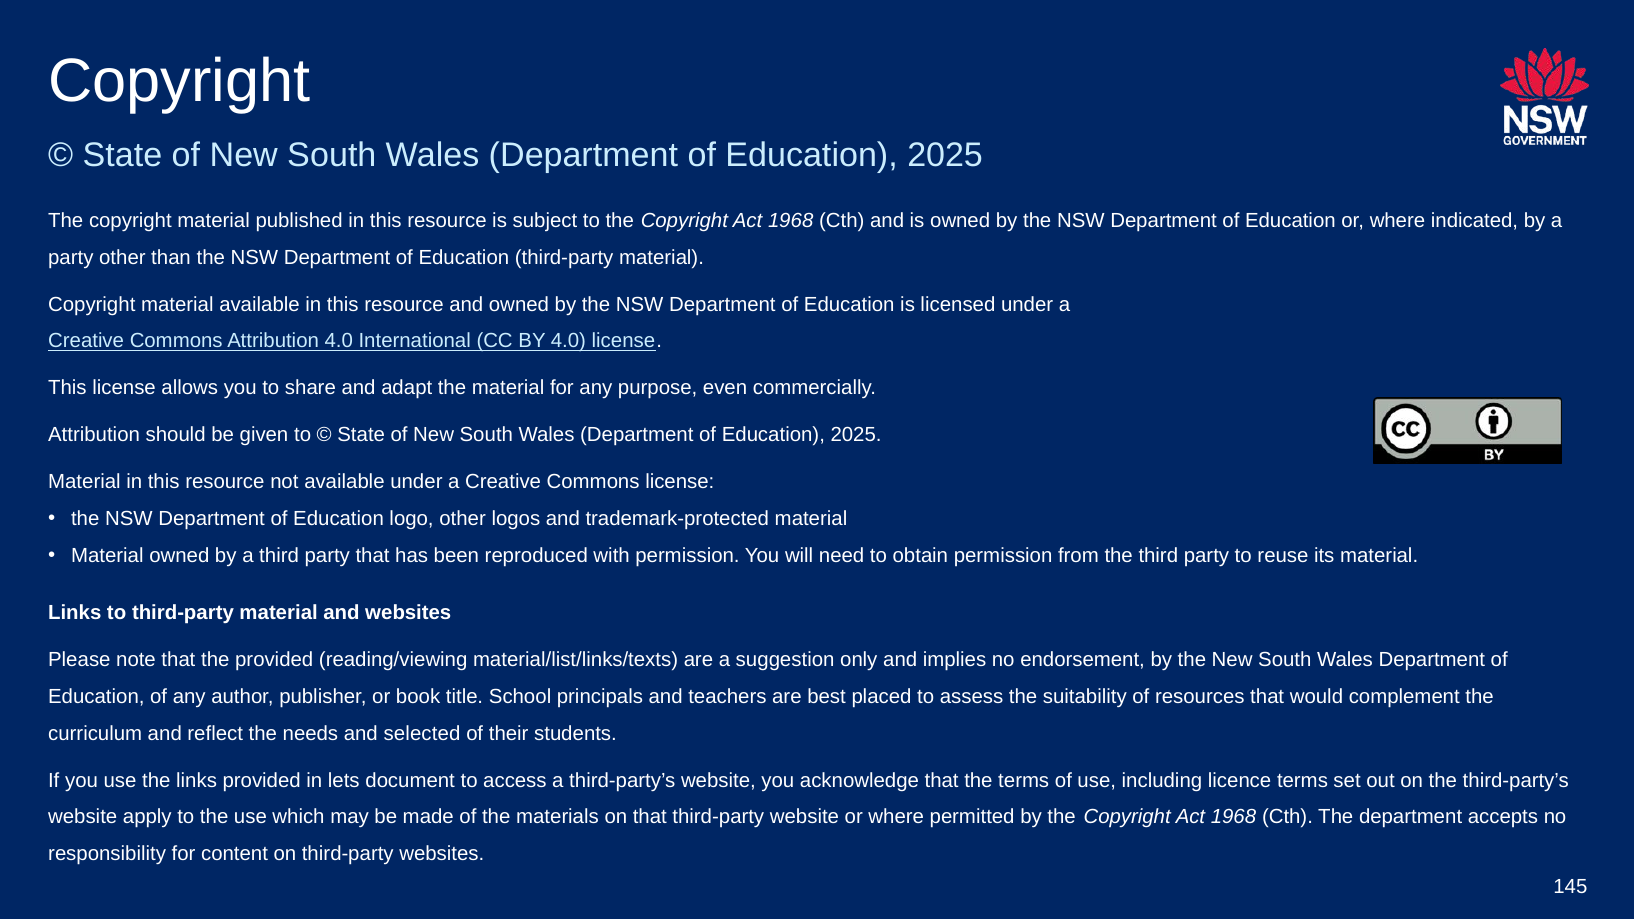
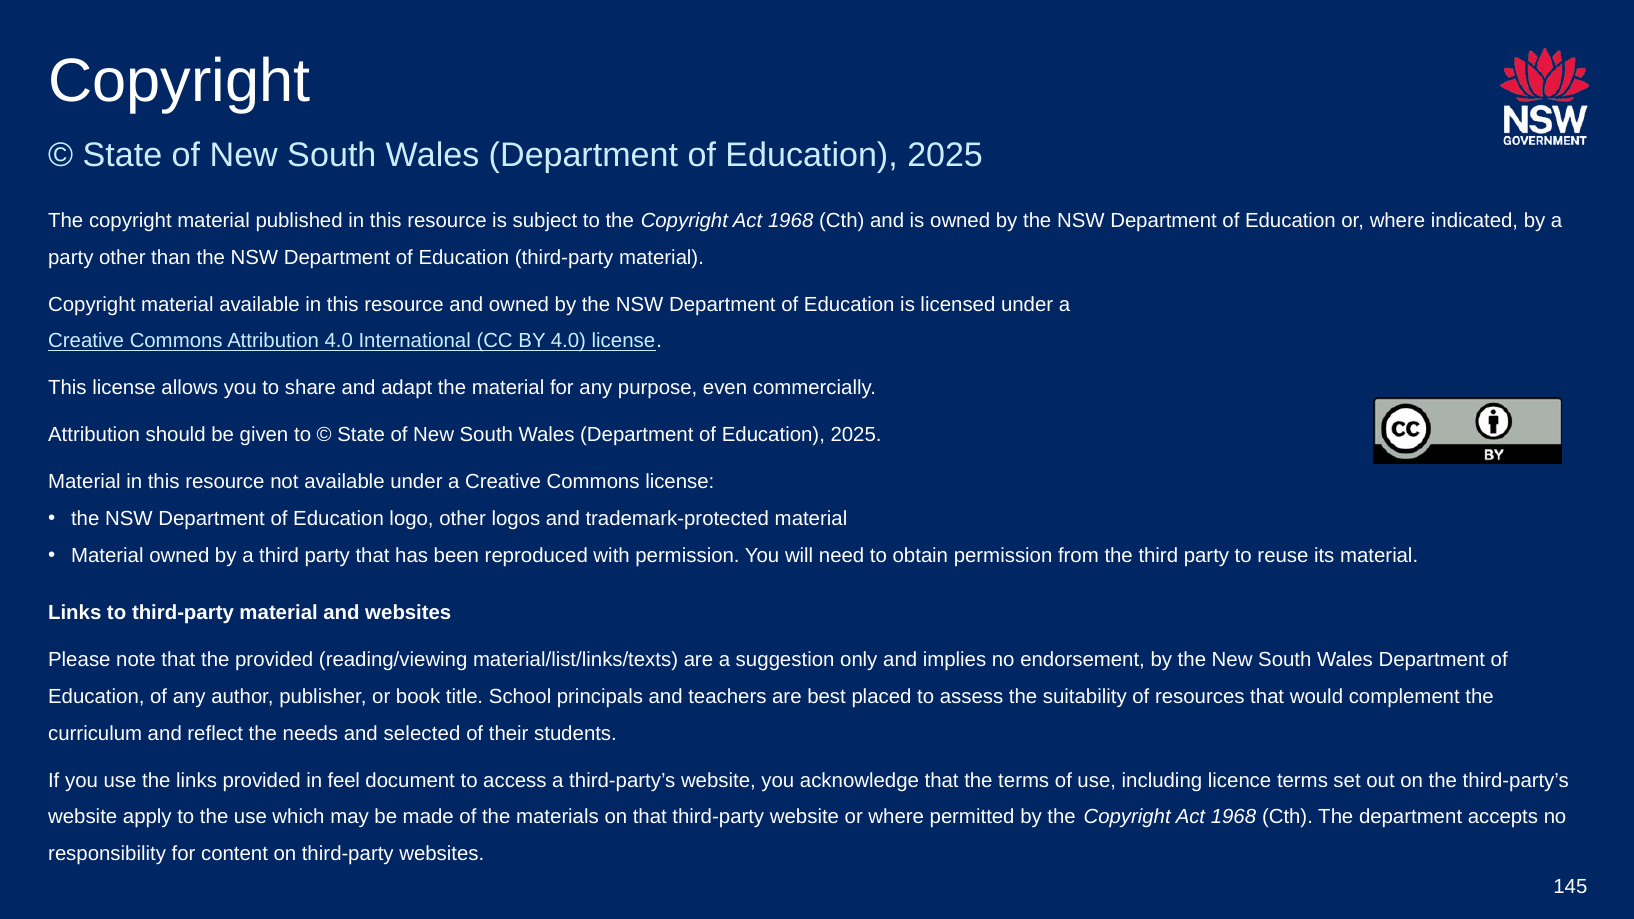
lets: lets -> feel (344, 780)
